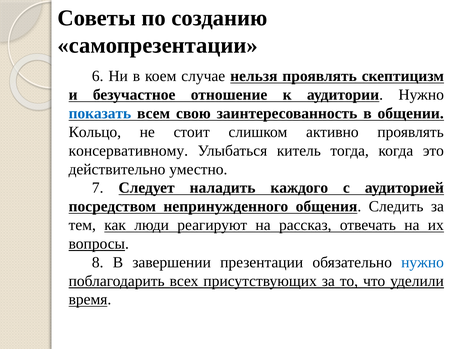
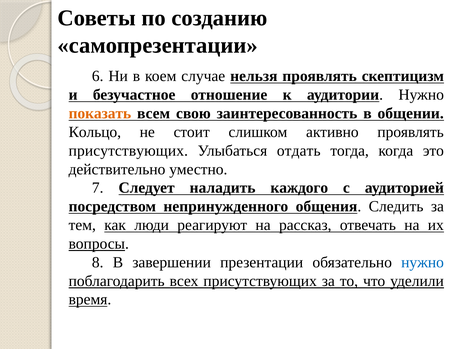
показать colour: blue -> orange (100, 113)
консервативному: консервативному -> присутствующих (128, 151)
китель: китель -> отдать (299, 151)
